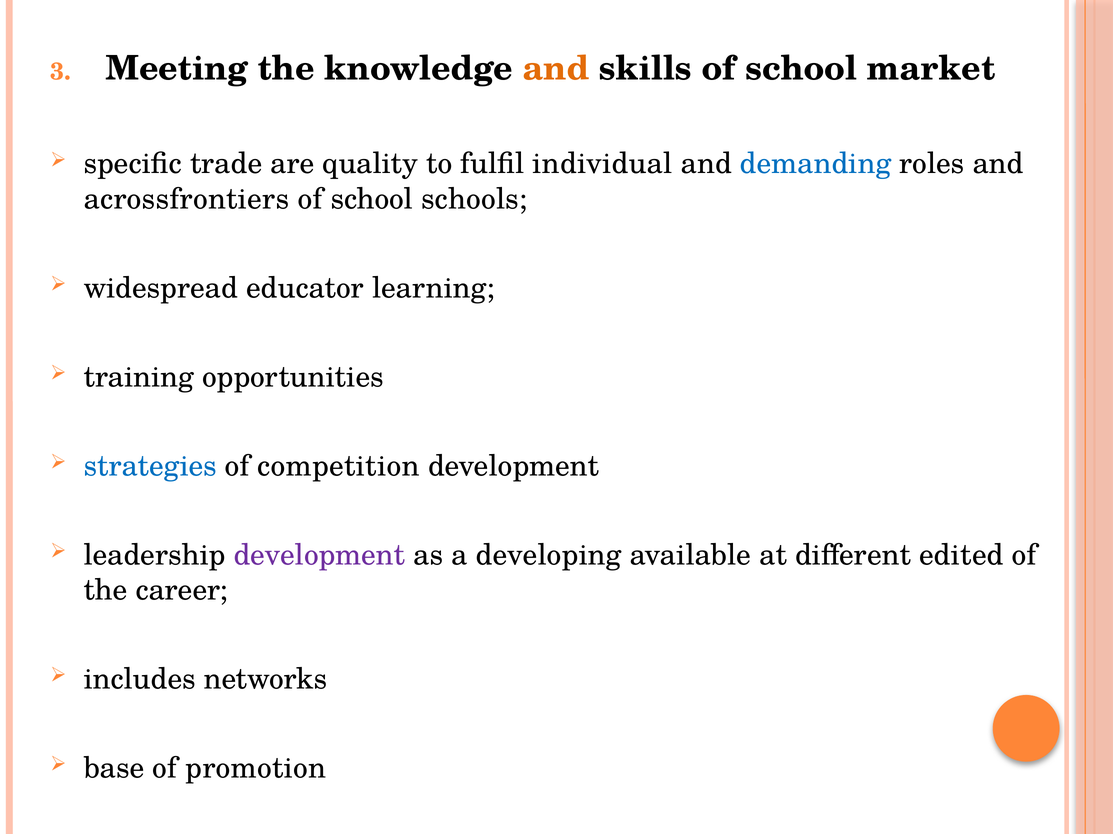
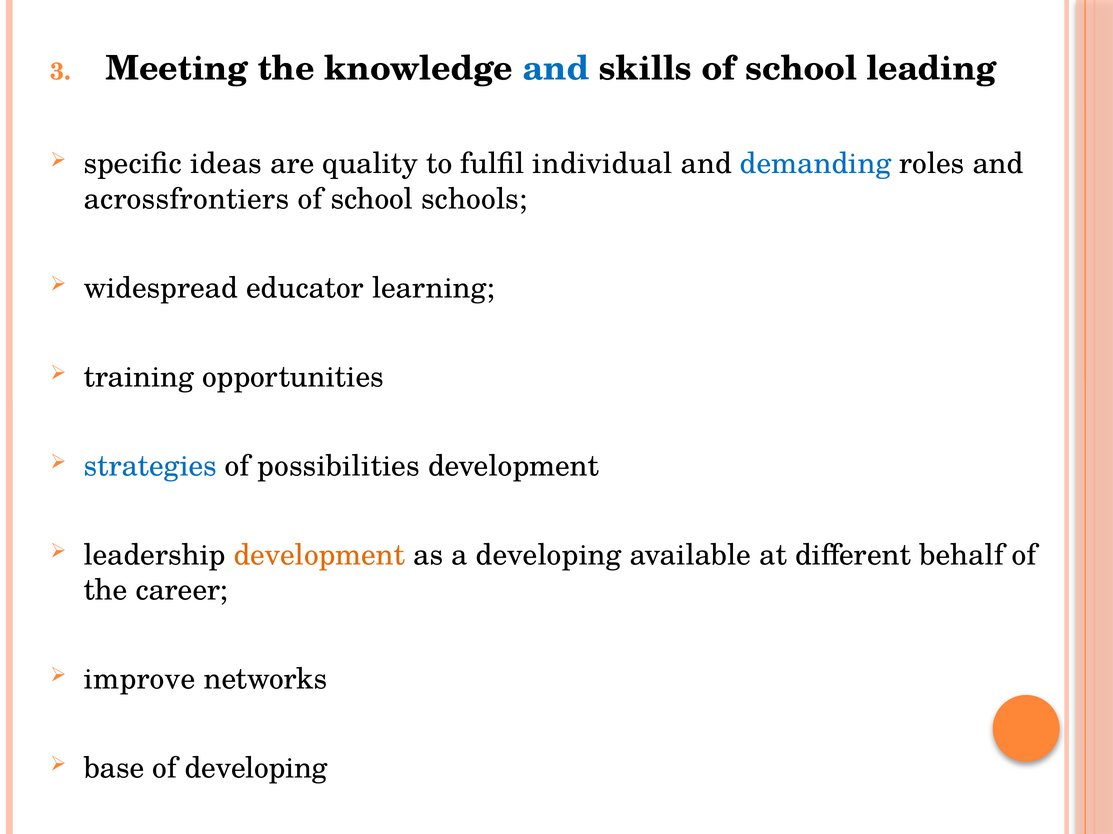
and colour: orange -> blue (556, 69)
market: market -> leading (932, 69)
trade: trade -> ideas (226, 164)
competition: competition -> possibilities (339, 466)
development colour: purple -> orange (319, 555)
edited: edited -> behalf (961, 555)
includes: includes -> improve (140, 680)
of promotion: promotion -> developing (256, 769)
